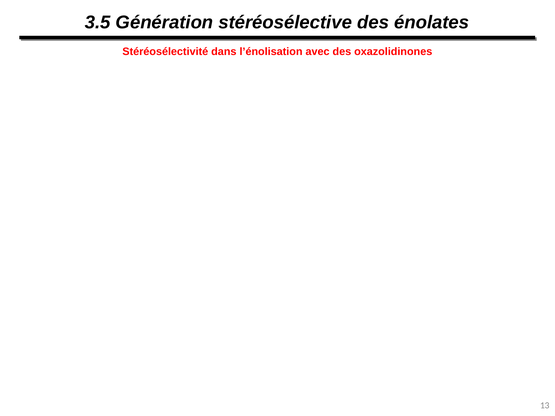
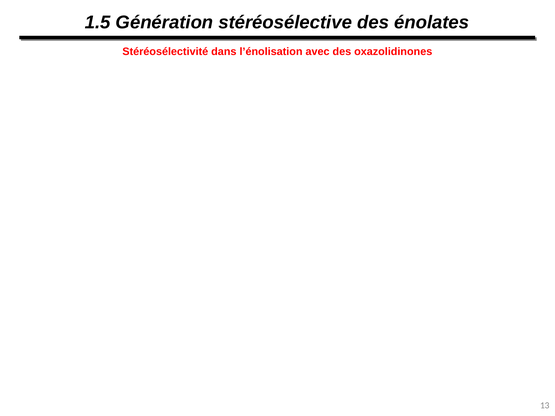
3.5: 3.5 -> 1.5 (98, 22)
